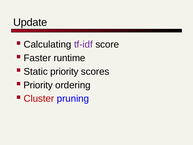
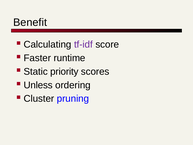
Update: Update -> Benefit (30, 22)
Priority: Priority -> Unless (38, 85)
Cluster colour: red -> black (39, 98)
